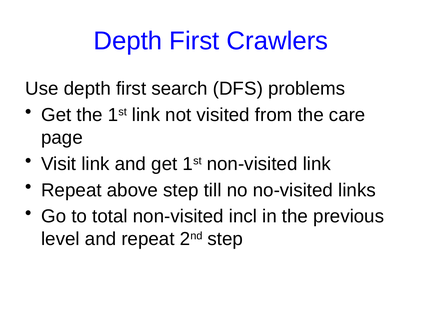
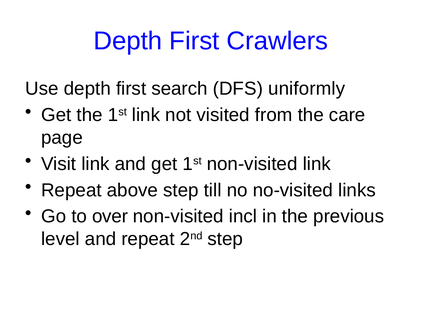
problems: problems -> uniformly (307, 89)
total: total -> over (110, 216)
